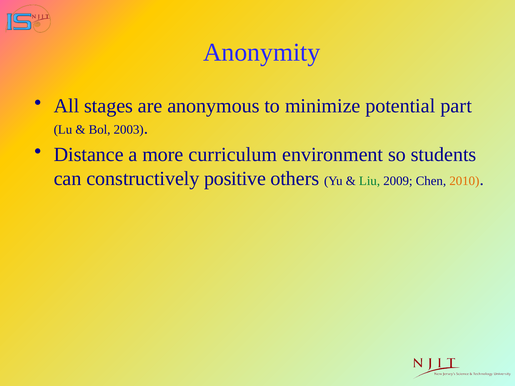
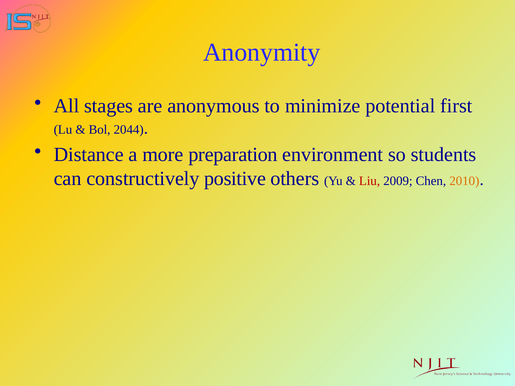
part: part -> first (456, 106)
2003: 2003 -> 2044 (129, 130)
curriculum: curriculum -> preparation (233, 155)
Liu colour: green -> red (370, 181)
